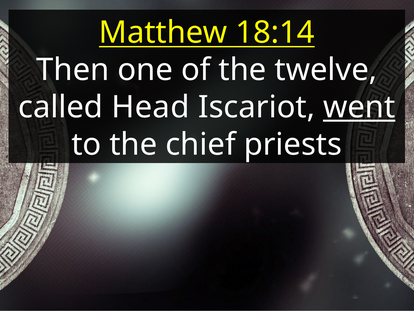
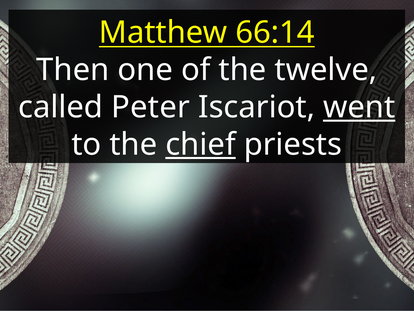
18:14: 18:14 -> 66:14 (275, 33)
Head: Head -> Peter (151, 107)
chief underline: none -> present (201, 144)
